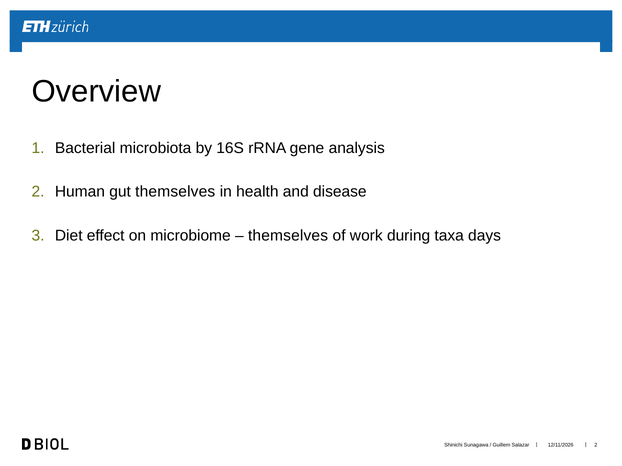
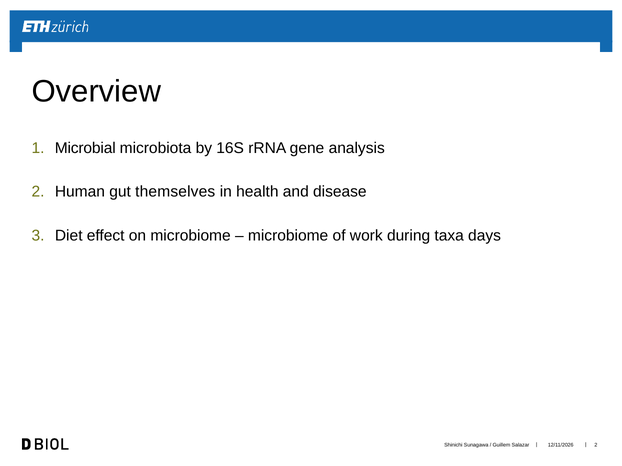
Bacterial: Bacterial -> Microbial (85, 148)
themselves: themselves -> microbiome (288, 236)
